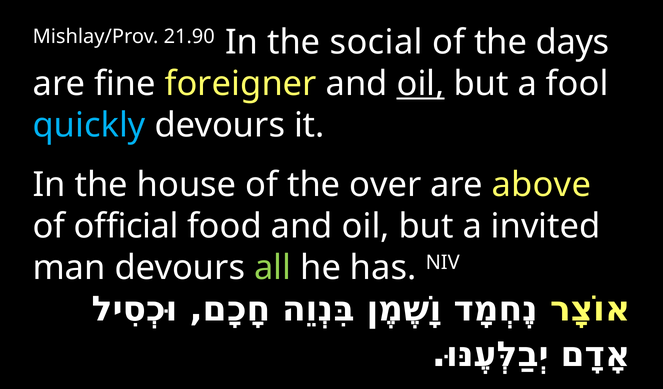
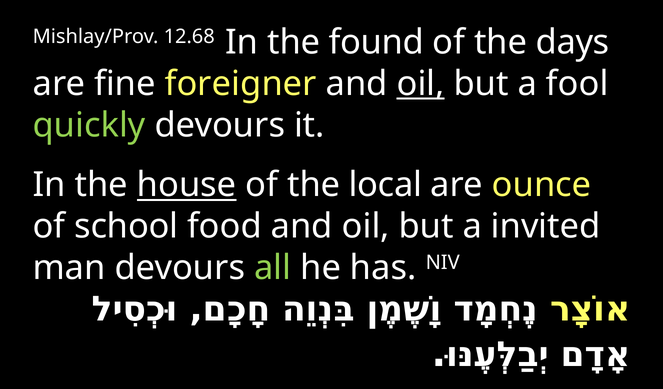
21.90: 21.90 -> 12.68 (189, 36)
social: social -> found (377, 42)
quickly colour: light blue -> light green (89, 125)
house underline: none -> present (187, 185)
over: over -> local (385, 185)
above: above -> ounce (542, 185)
official: official -> school (126, 226)
